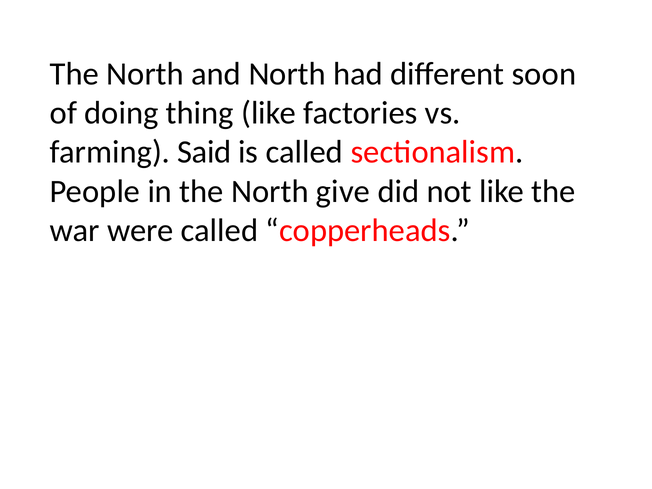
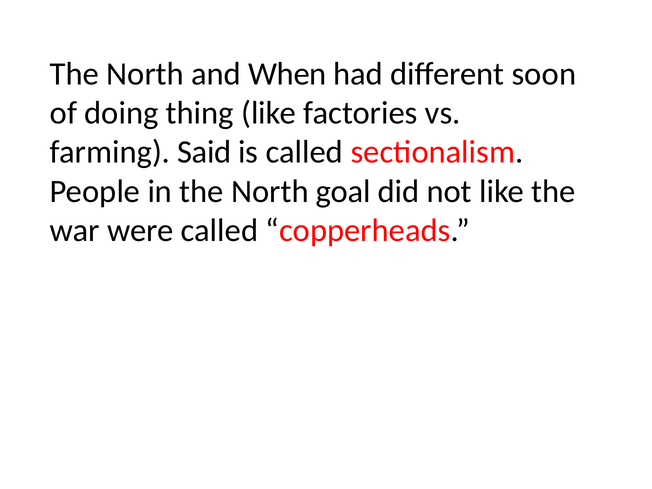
and North: North -> When (287, 74)
give: give -> goal (343, 191)
